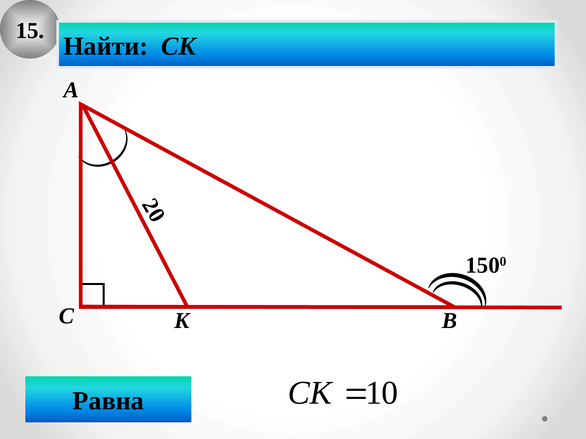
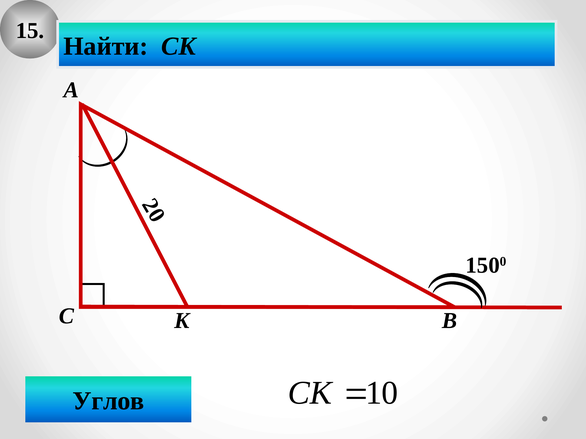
Равна: Равна -> Углов (108, 402)
